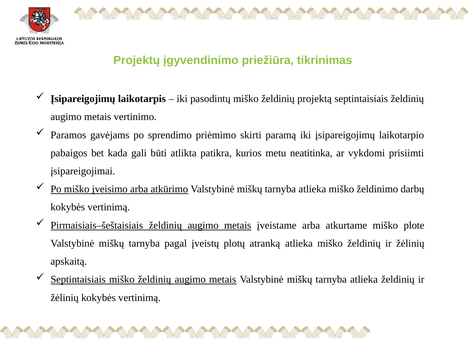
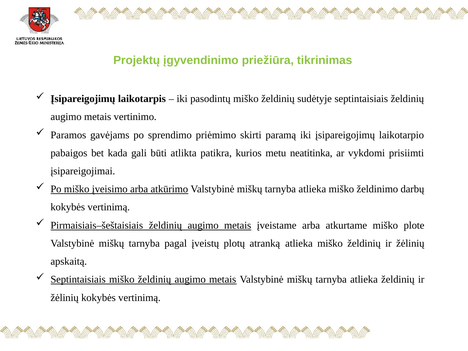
projektą: projektą -> sudėtyje (315, 99)
